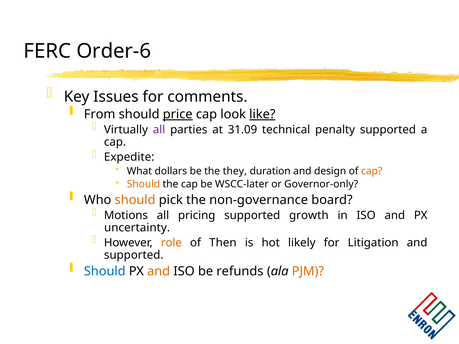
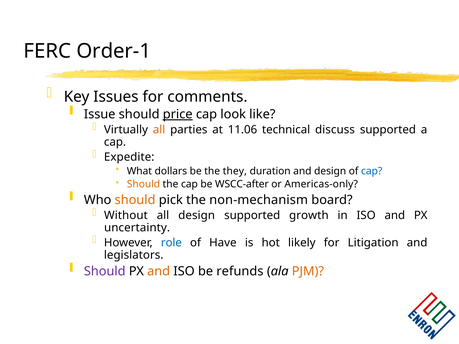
Order-6: Order-6 -> Order-1 (114, 51)
From: From -> Issue (100, 114)
like underline: present -> none (262, 114)
all colour: purple -> orange (159, 130)
31.09: 31.09 -> 11.06 (243, 130)
penalty: penalty -> discuss (335, 130)
cap colour: orange -> blue (372, 171)
WSCC-later: WSCC-later -> WSCC-after (242, 184)
Governor-only: Governor-only -> Americas-only (321, 184)
non-governance: non-governance -> non-mechanism (259, 200)
Motions: Motions -> Without (126, 215)
all pricing: pricing -> design (197, 215)
role colour: orange -> blue (171, 243)
Then: Then -> Have (223, 243)
supported: supported -> legislators (134, 255)
Should colour: blue -> purple (105, 271)
